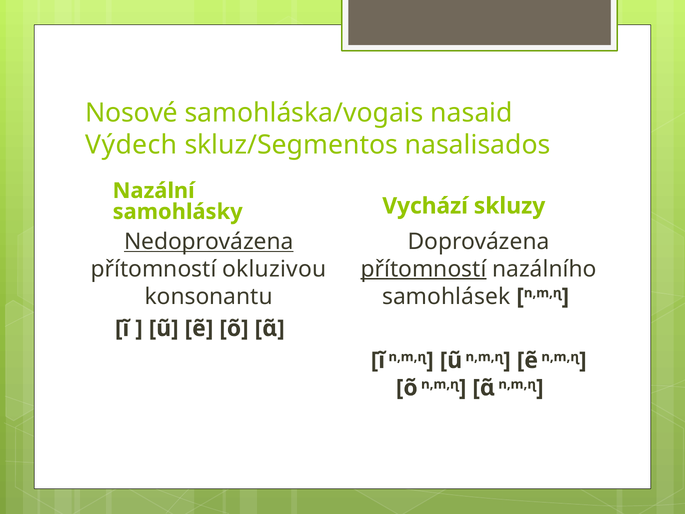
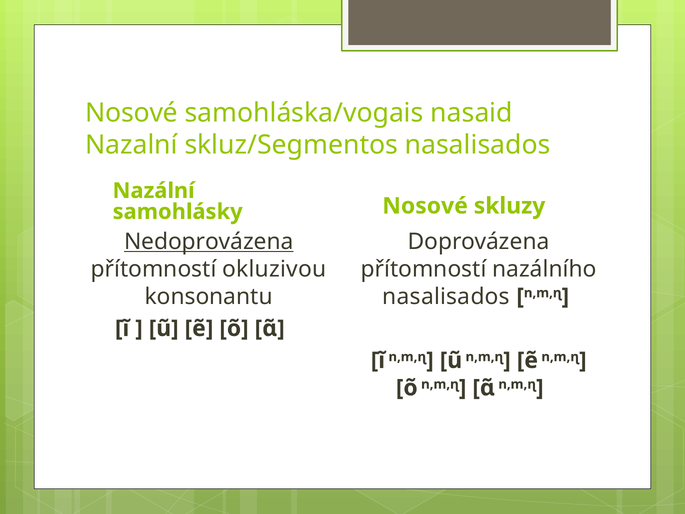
Výdech: Výdech -> Nazalní (131, 145)
Vychází: Vychází -> Nosové (425, 206)
přítomností underline: present -> none (424, 269)
samohlásek: samohlásek -> nasalisados (446, 296)
